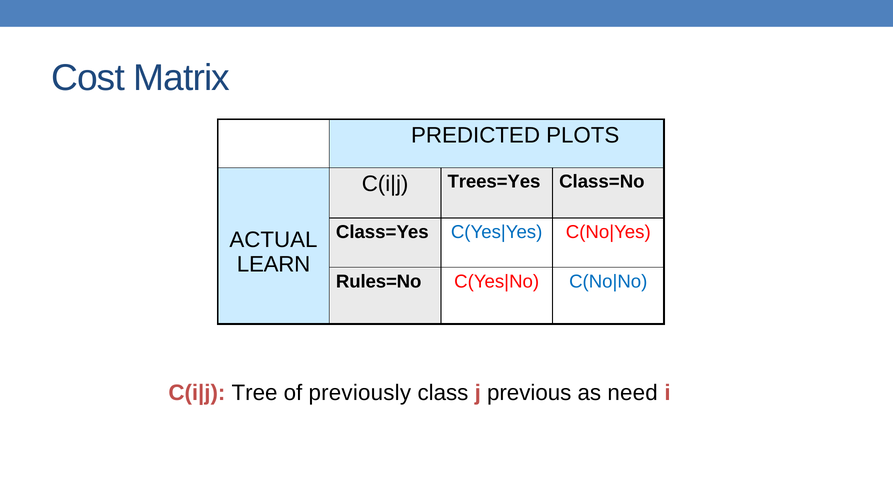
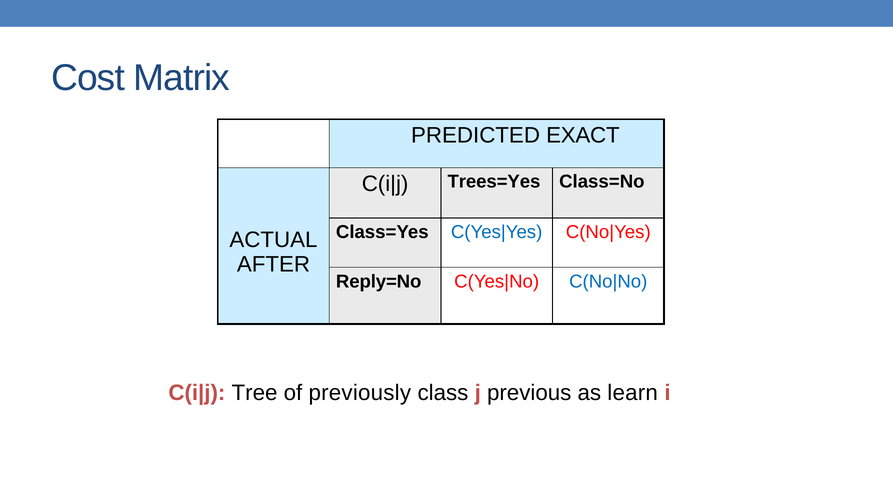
PLOTS: PLOTS -> EXACT (583, 135)
LEARN: LEARN -> AFTER (273, 264)
Rules=No: Rules=No -> Reply=No (379, 281)
need: need -> learn (633, 392)
